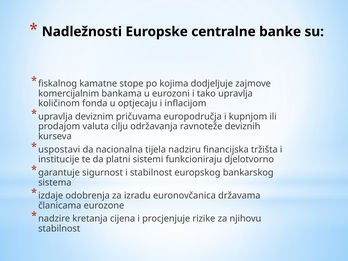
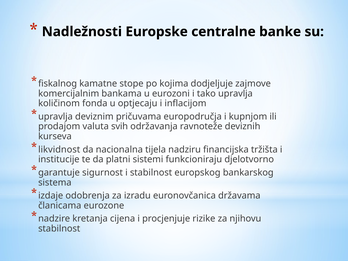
cilju: cilju -> svih (120, 126)
uspostavi: uspostavi -> likvidnost (59, 150)
